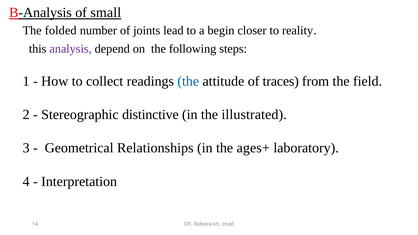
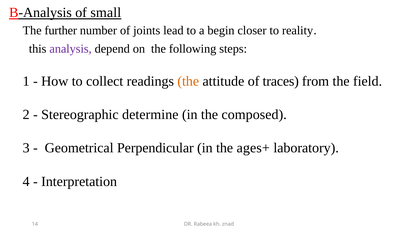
folded: folded -> further (61, 30)
the colour: blue -> orange (188, 81)
distinctive: distinctive -> determine (150, 115)
illustrated: illustrated -> composed (254, 115)
Relationships: Relationships -> Perpendicular (155, 148)
